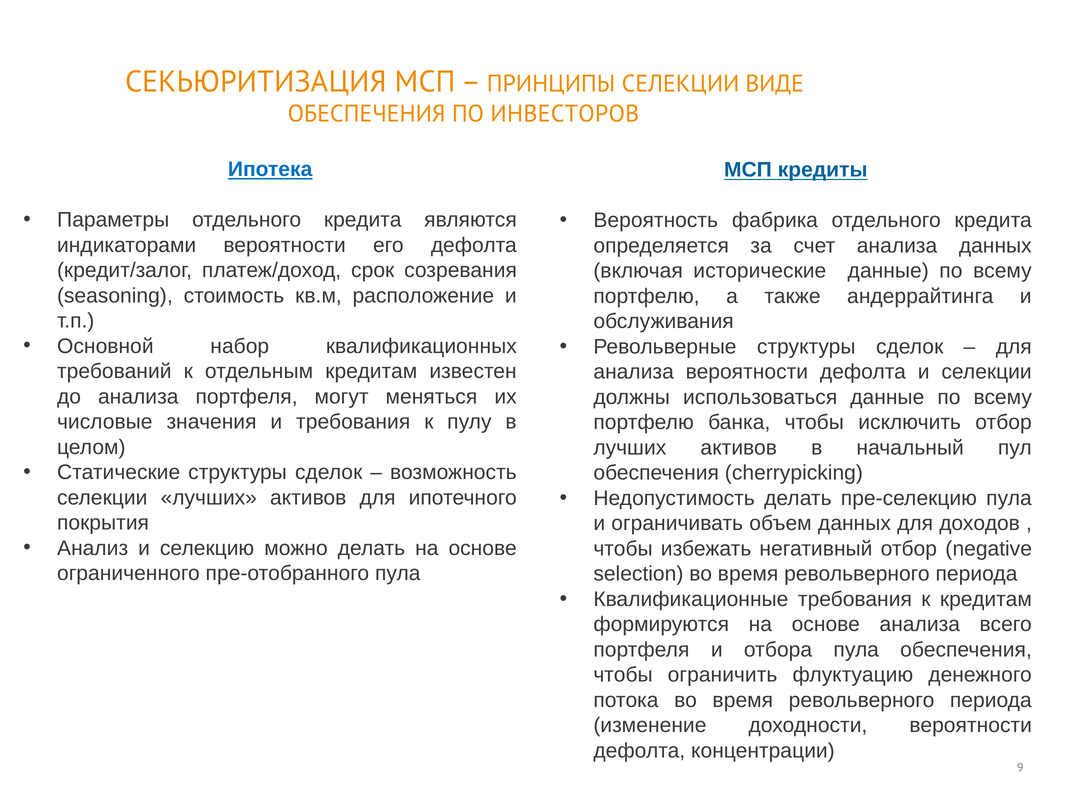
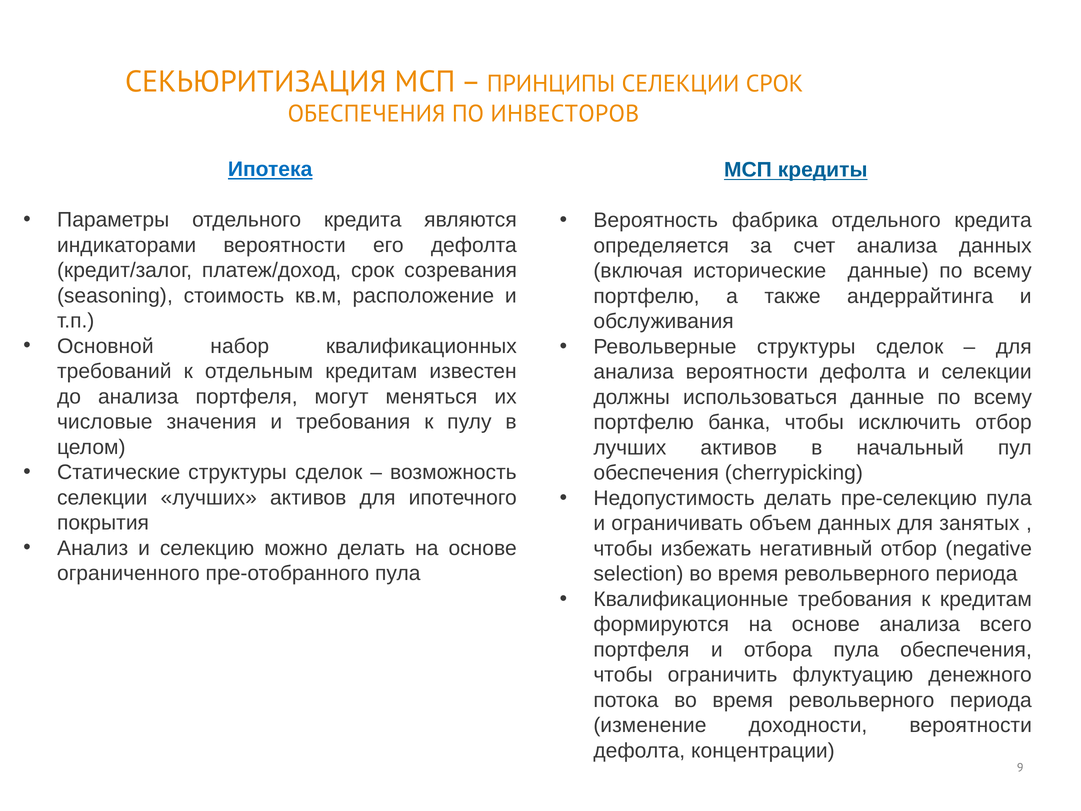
СЕЛЕКЦИИ ВИДЕ: ВИДЕ -> СРОК (775, 84)
доходов: доходов -> занятых (979, 523)
